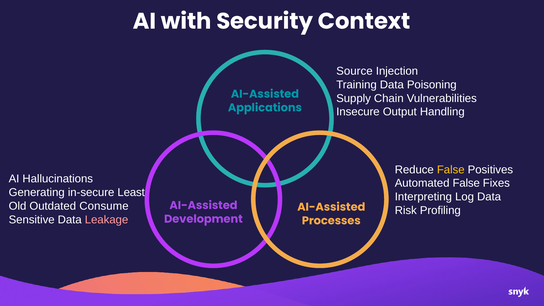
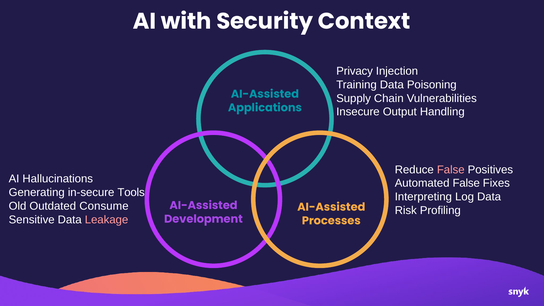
Source: Source -> Privacy (355, 71)
False colour: yellow -> pink (451, 170)
Least: Least -> Tools (131, 192)
